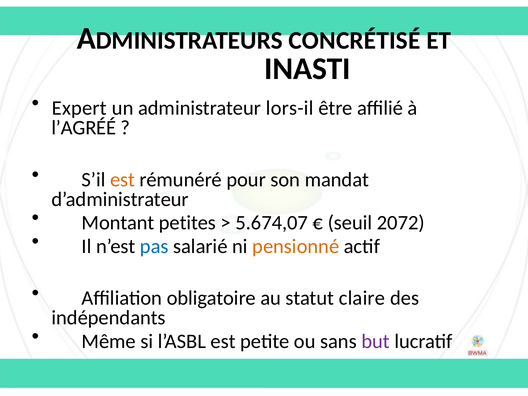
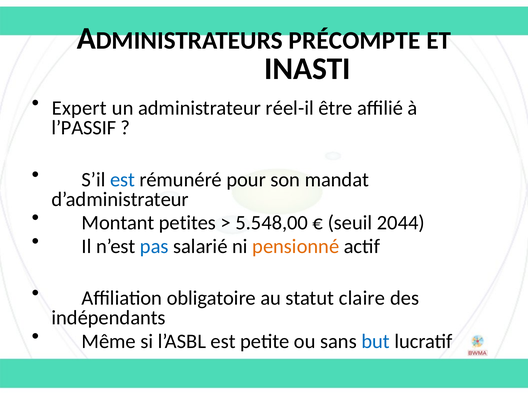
CONCRÉTISÉ: CONCRÉTISÉ -> PRÉCOMPTE (354, 41)
lors-il: lors-il -> réel-il (290, 108)
l’AGRÉÉ: l’AGRÉÉ -> l’PASSIF (84, 128)
est colour: orange -> blue (123, 180)
5.674,07: 5.674,07 -> 5.548,00 (272, 223)
2072: 2072 -> 2044 (401, 223)
but colour: purple -> blue (376, 341)
